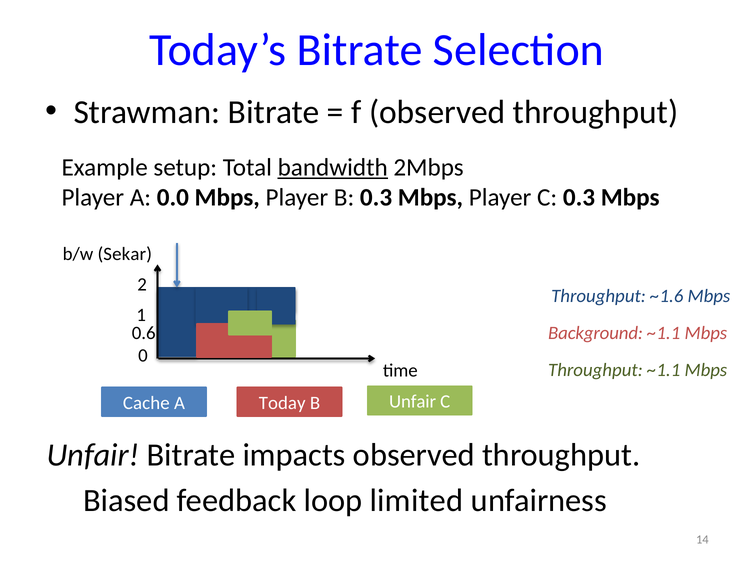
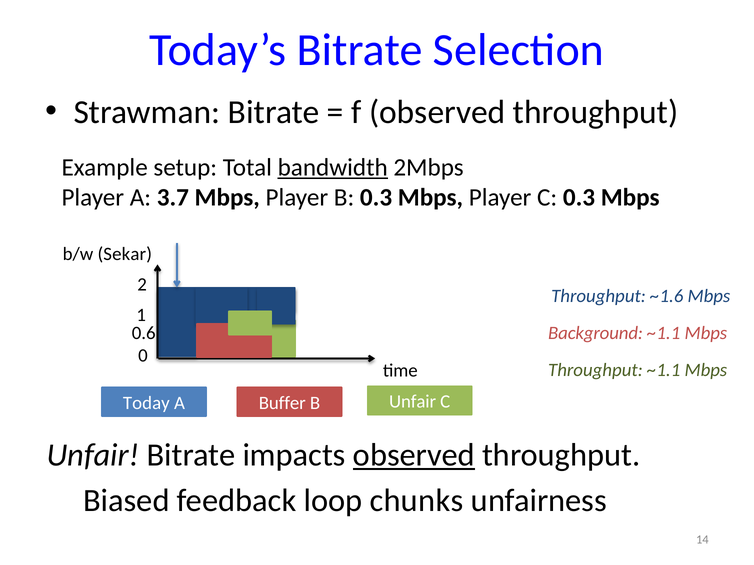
0.0: 0.0 -> 3.7 (173, 198)
Cache: Cache -> Today (146, 403)
Today: Today -> Buffer (282, 403)
observed underline: none -> present (414, 455)
limited: limited -> chunks (416, 501)
